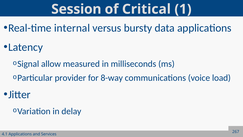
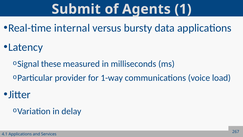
Session: Session -> Submit (76, 9)
Critical: Critical -> Agents (146, 9)
allow: allow -> these (51, 64)
8-way: 8-way -> 1-way (112, 78)
